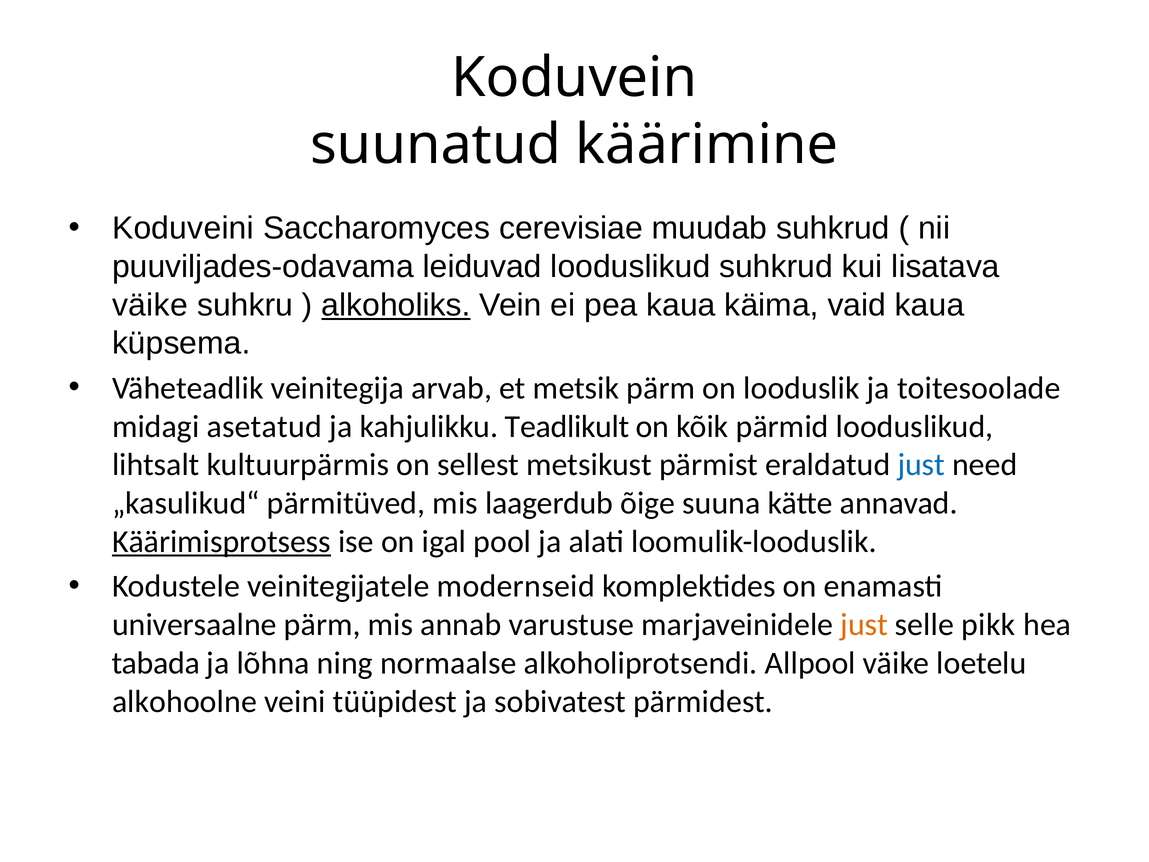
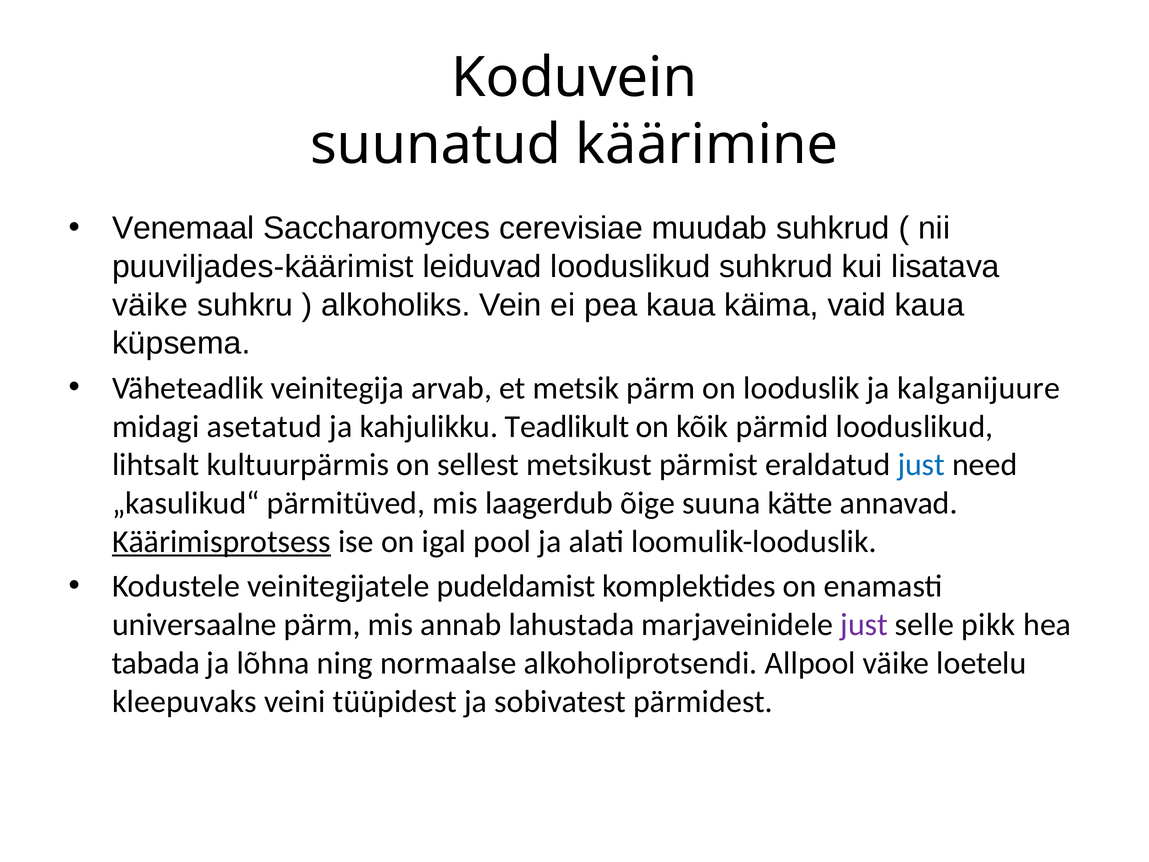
Koduveini: Koduveini -> Venemaal (183, 228)
puuviljades-odavama: puuviljades-odavama -> puuviljades-käärimist (263, 267)
alkoholiks underline: present -> none (396, 305)
toitesoolade: toitesoolade -> kalganijuure (979, 388)
modernseid: modernseid -> pudeldamist (516, 586)
varustuse: varustuse -> lahustada (571, 625)
just colour: orange -> purple (864, 625)
alkohoolne: alkohoolne -> kleepuvaks (184, 701)
